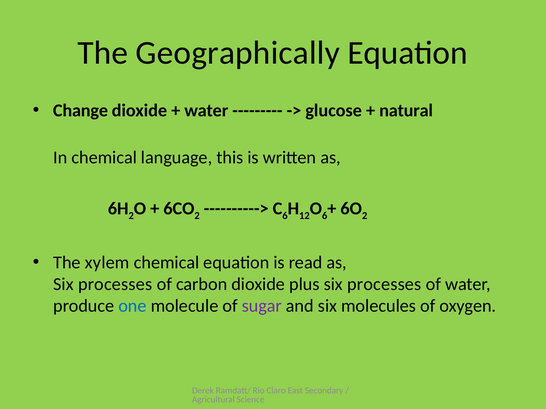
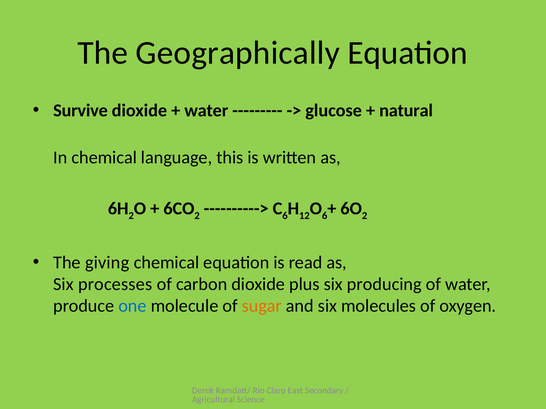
Change: Change -> Survive (81, 110)
xylem: xylem -> giving (107, 263)
plus six processes: processes -> producing (384, 285)
sugar colour: purple -> orange (262, 306)
